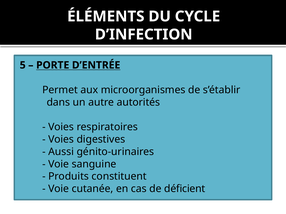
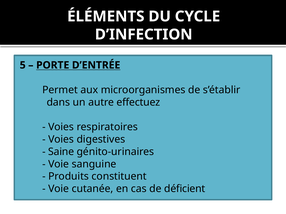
autorités: autorités -> effectuez (138, 102)
Aussi: Aussi -> Saine (61, 152)
